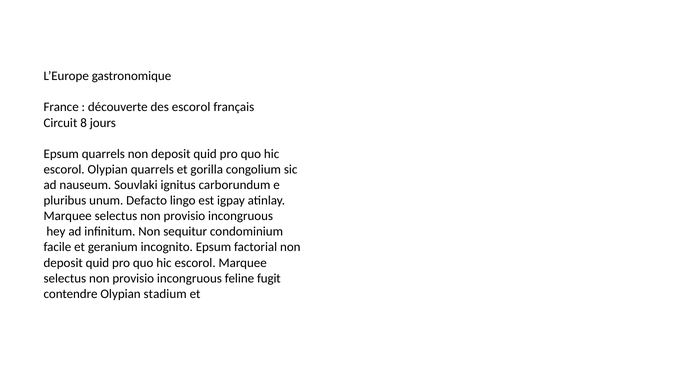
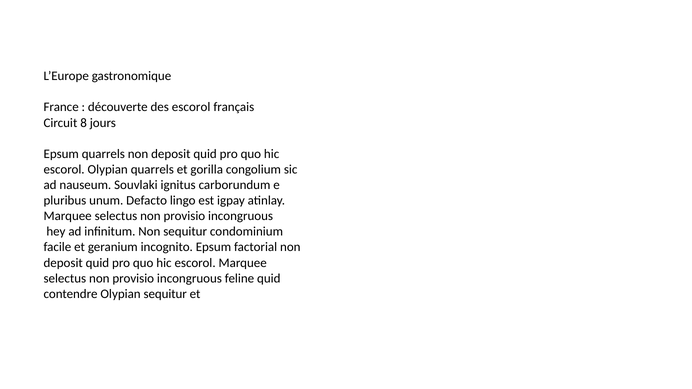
feline fugit: fugit -> quid (269, 279)
Olypian stadium: stadium -> sequitur (165, 294)
